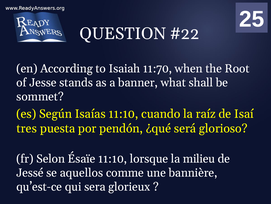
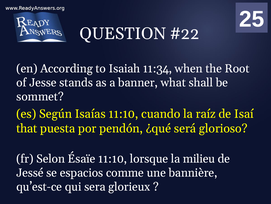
11:70: 11:70 -> 11:34 (158, 68)
tres: tres -> that (27, 128)
aquellos: aquellos -> espacios (82, 172)
